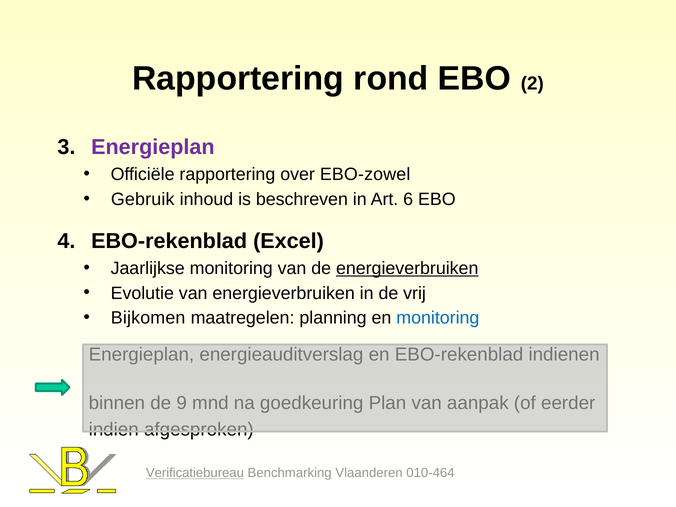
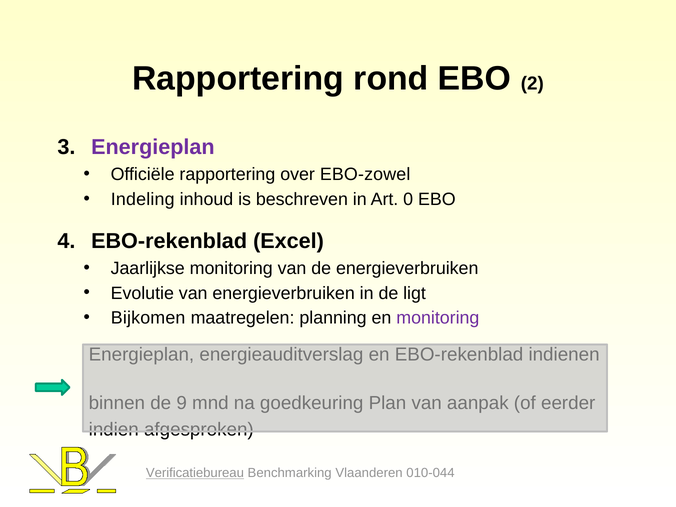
Gebruik: Gebruik -> Indeling (143, 199)
6: 6 -> 0 (408, 199)
energieverbruiken underline: present -> none (407, 268)
vrij: vrij -> ligt (415, 293)
monitoring colour: blue -> purple (438, 318)
010-464: 010-464 -> 010-044 (430, 473)
